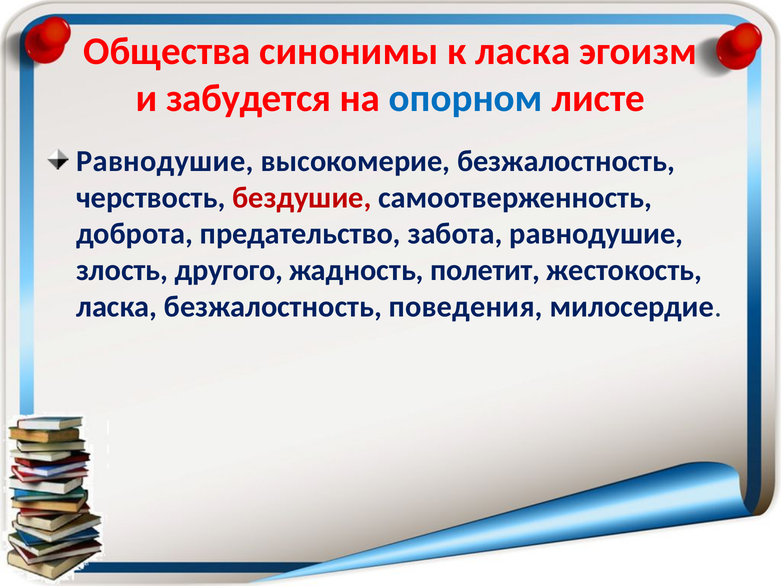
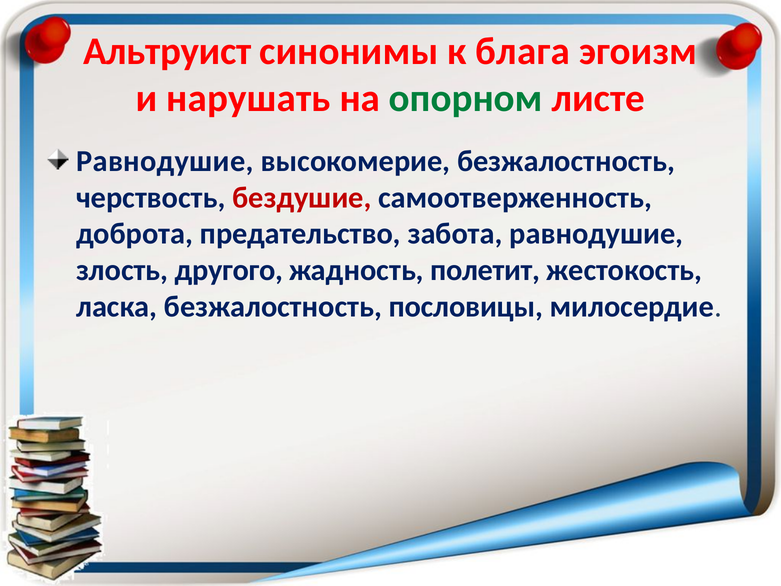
Общества: Общества -> Альтруист (167, 52)
к ласка: ласка -> блага (523, 52)
забудется: забудется -> нарушать (248, 98)
опорном colour: blue -> green (466, 98)
поведения: поведения -> пословицы (466, 307)
